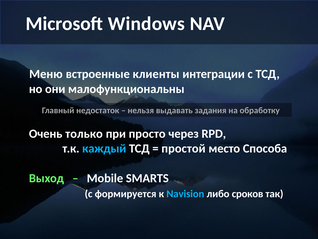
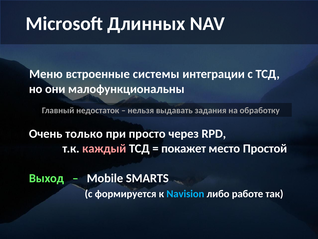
Windows: Windows -> Длинных (146, 24)
клиенты: клиенты -> системы (156, 74)
каждый colour: light blue -> pink (104, 148)
простой: простой -> покажет (184, 148)
Способа: Способа -> Простой (265, 148)
сроков: сроков -> работе (248, 193)
